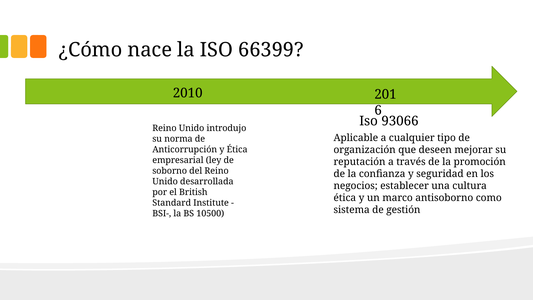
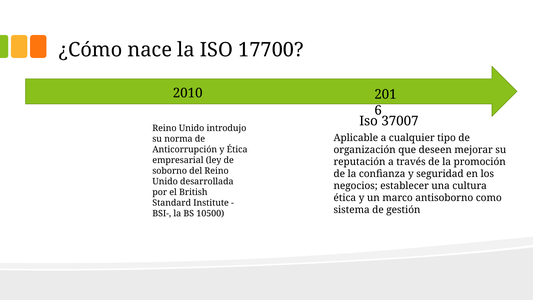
66399: 66399 -> 17700 (271, 50)
93066: 93066 -> 37007 (400, 121)
